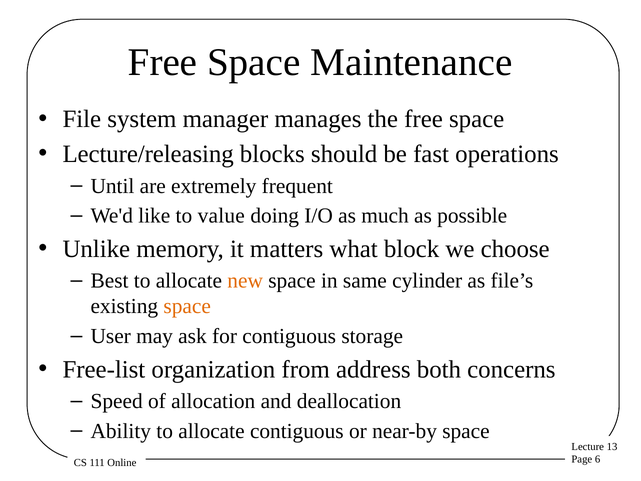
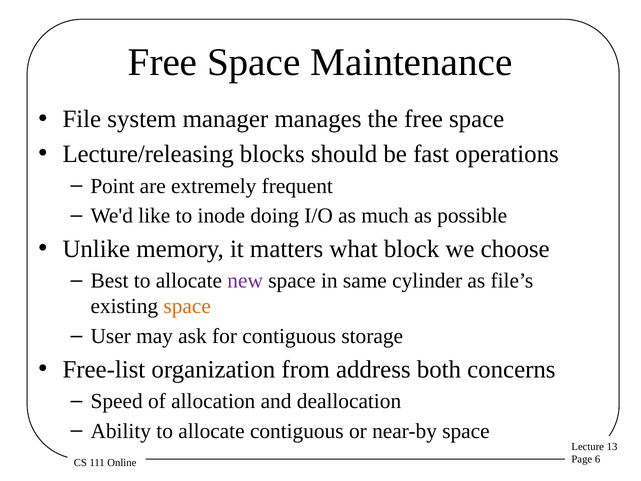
Until: Until -> Point (113, 186)
value: value -> inode (221, 216)
new colour: orange -> purple (245, 281)
